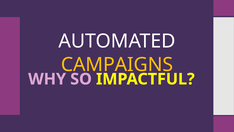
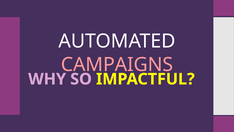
CAMPAIGNS colour: yellow -> pink (117, 64)
